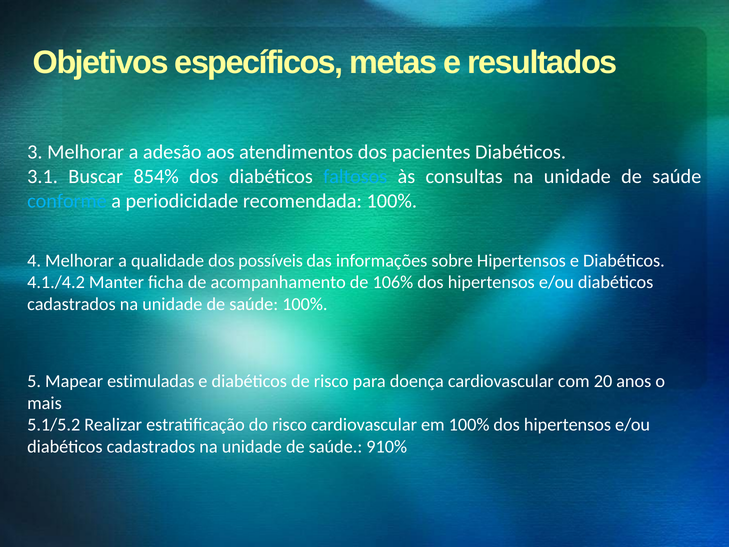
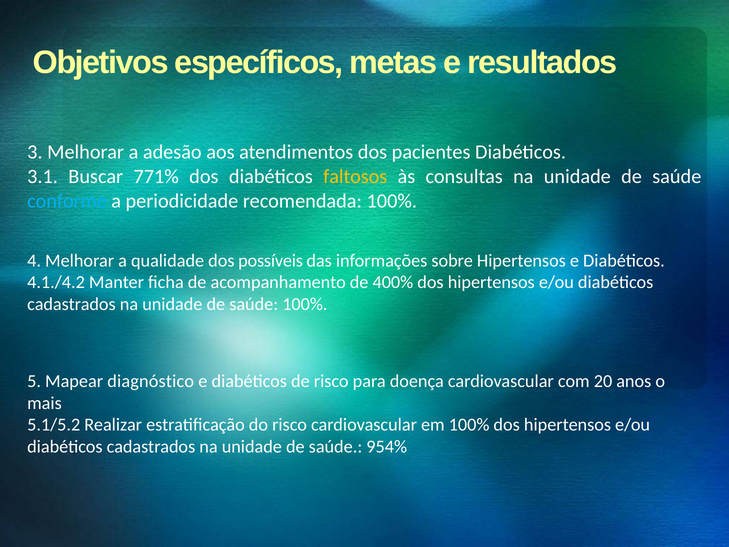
854%: 854% -> 771% (156, 176)
faltosos colour: light blue -> yellow (355, 176)
106%: 106% -> 400% (393, 282)
estimuladas: estimuladas -> diagnóstico (151, 381)
910%: 910% -> 954% (387, 447)
